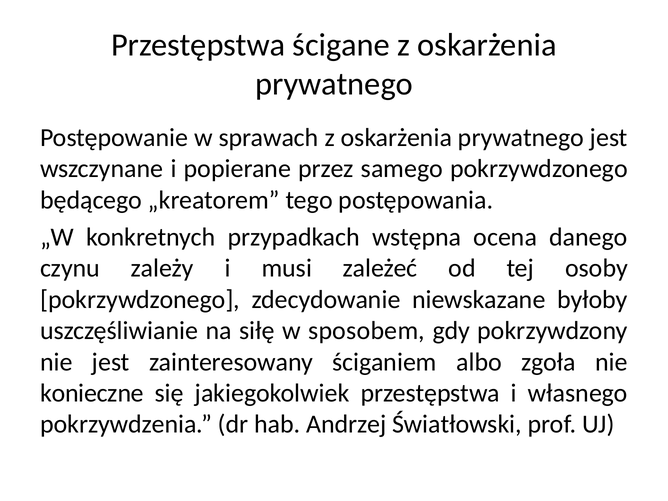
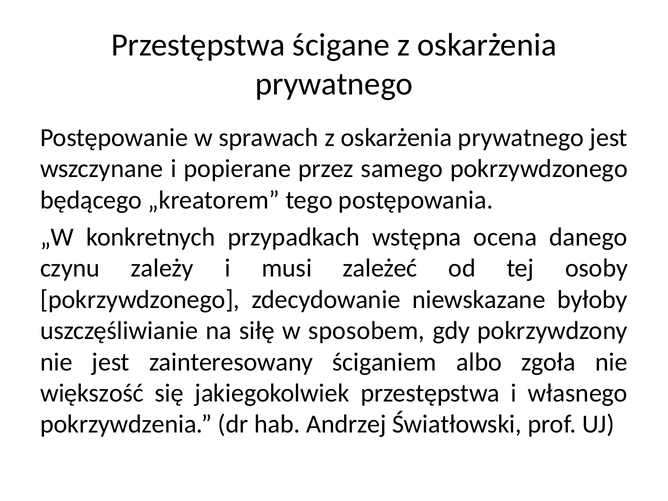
konieczne: konieczne -> większość (92, 393)
